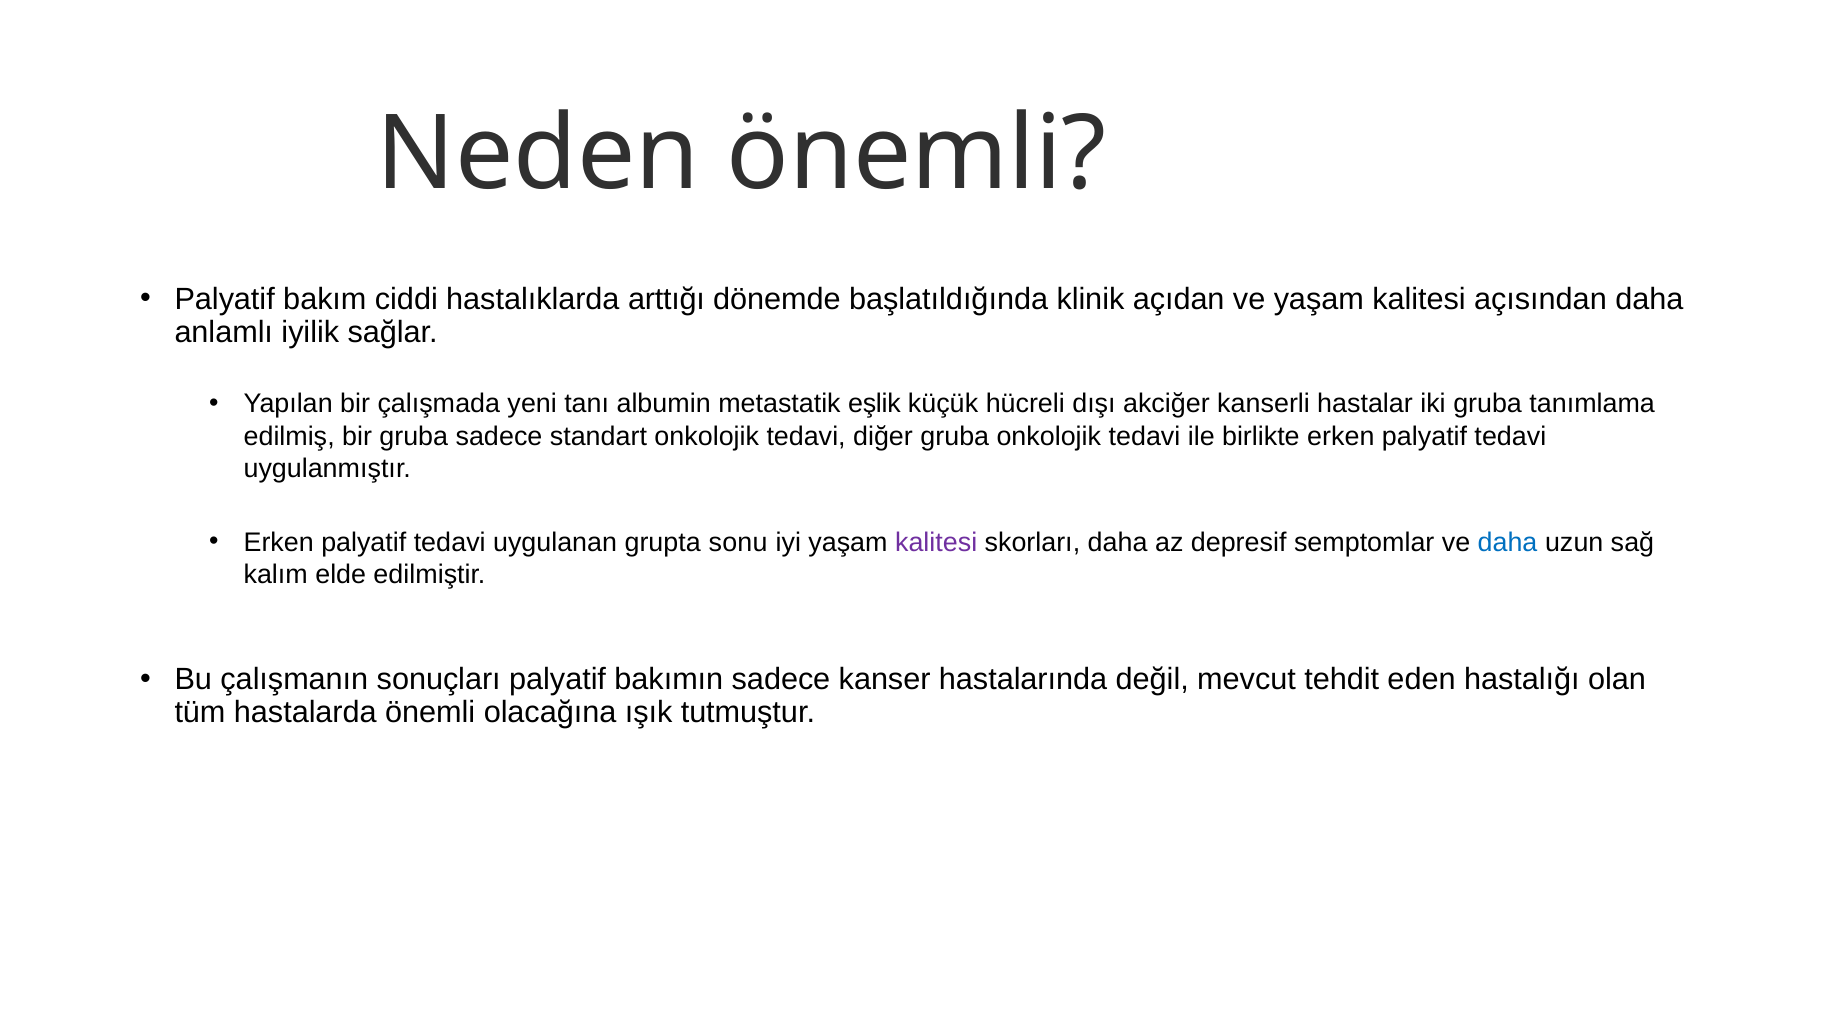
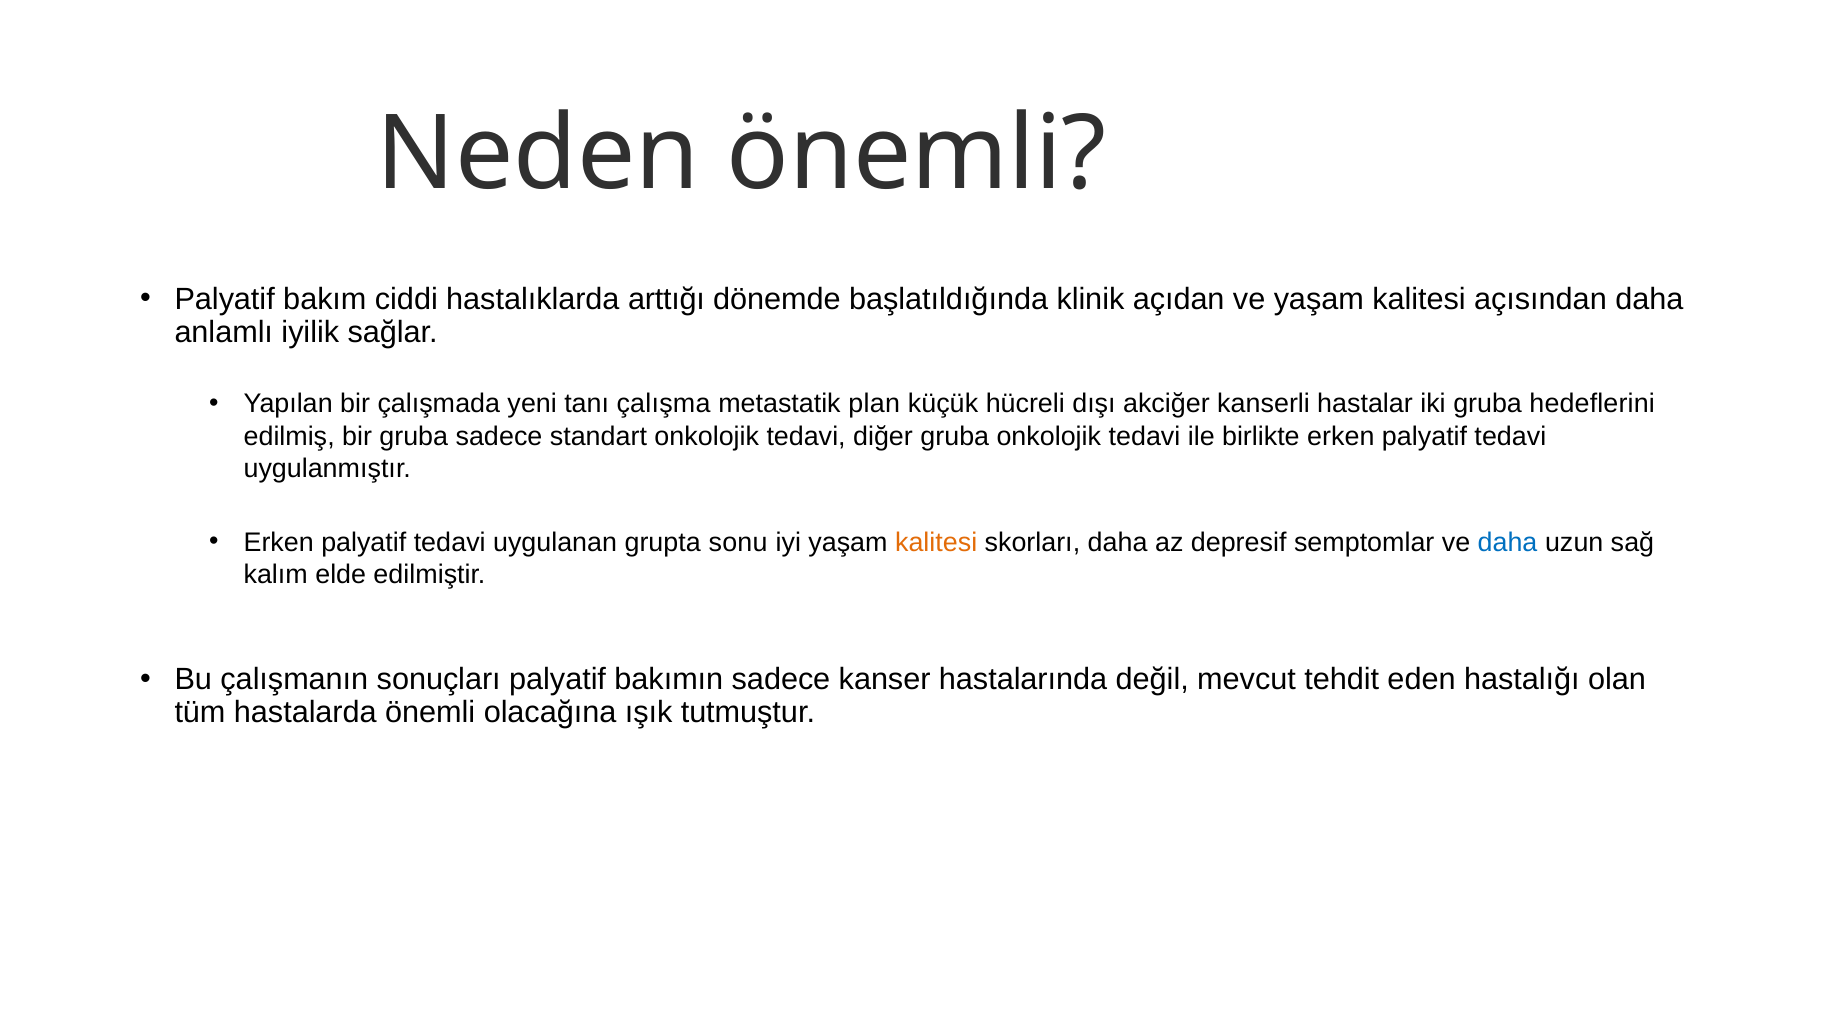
albumin: albumin -> çalışma (664, 404)
eşlik: eşlik -> plan (874, 404)
tanımlama: tanımlama -> hedeflerini (1592, 404)
kalitesi colour: purple -> orange (936, 542)
